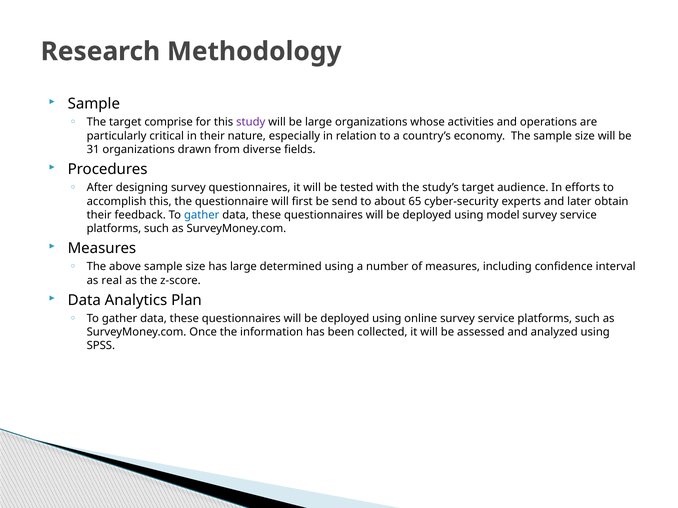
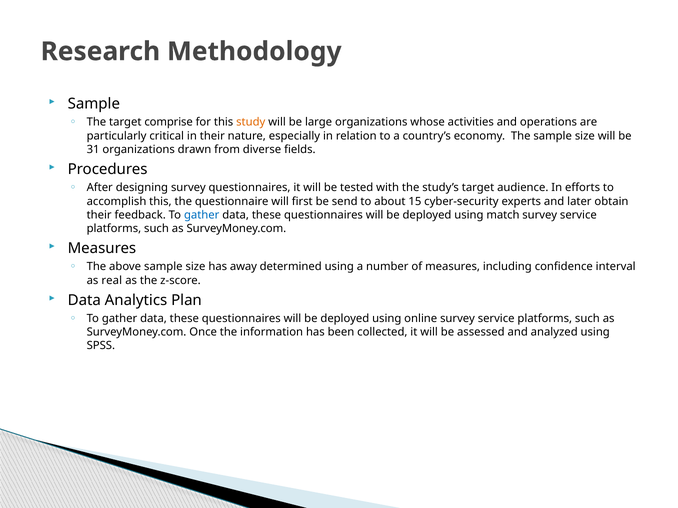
study colour: purple -> orange (251, 122)
65: 65 -> 15 (415, 201)
model: model -> match (503, 215)
has large: large -> away (243, 267)
